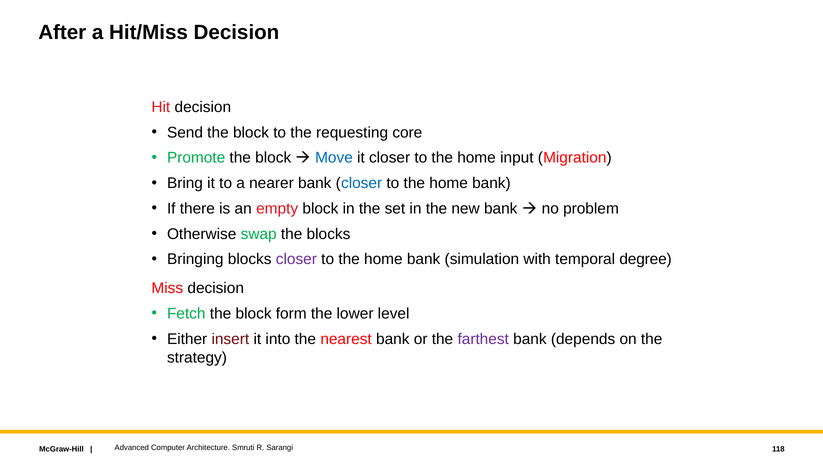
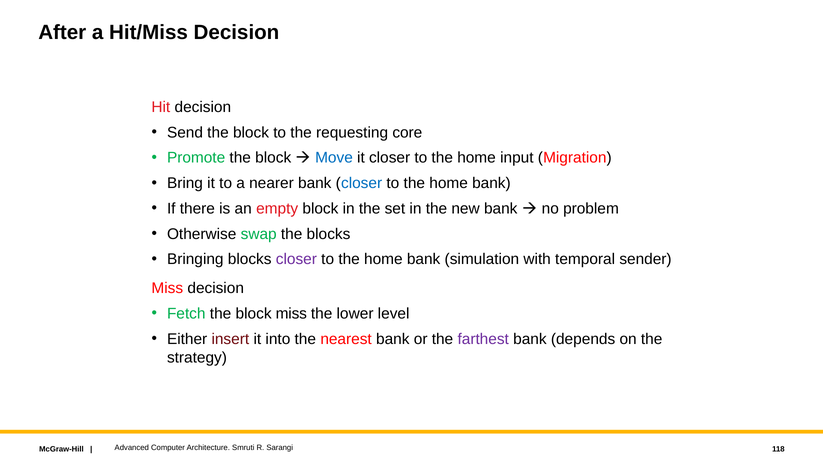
degree: degree -> sender (646, 259)
block form: form -> miss (291, 314)
